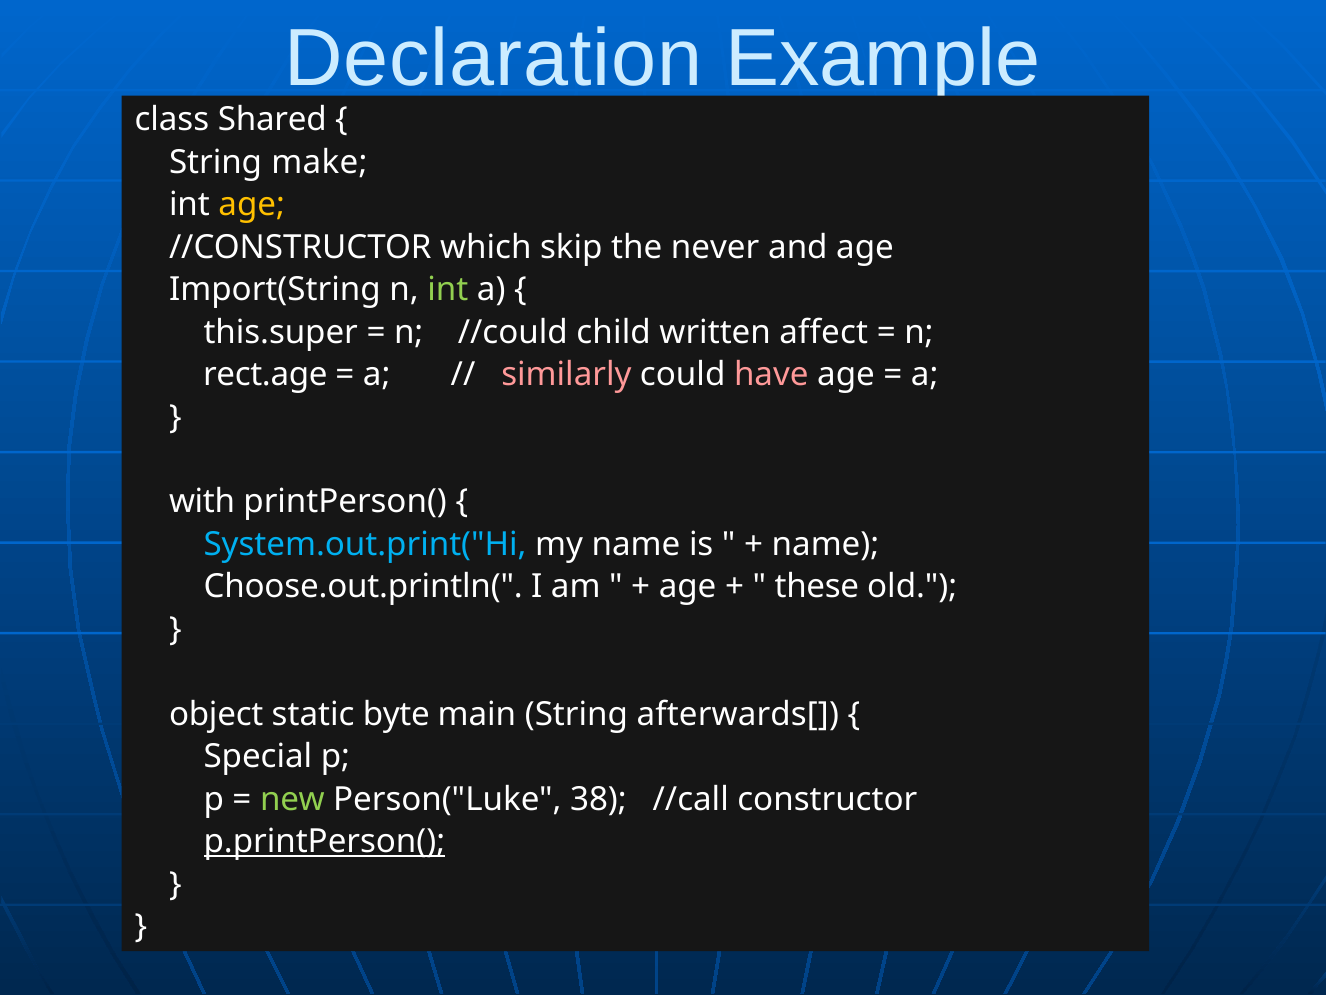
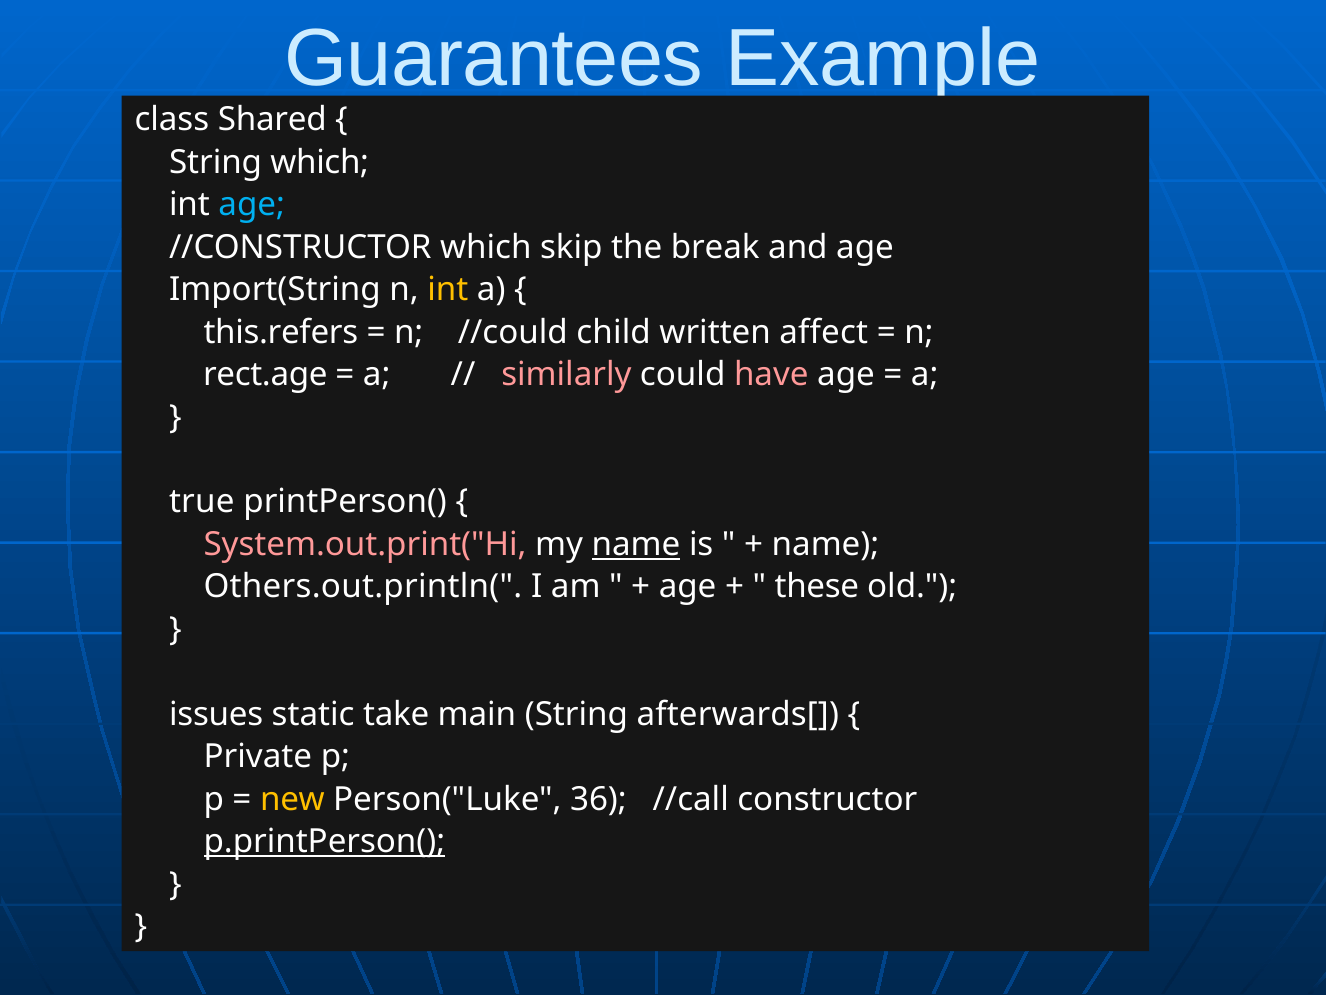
Declaration: Declaration -> Guarantees (494, 59)
String make: make -> which (320, 162)
age colour: yellow -> light blue (252, 205)
never: never -> break (715, 247)
int colour: light green -> yellow (448, 290)
this.super: this.super -> this.refers (281, 332)
with: with -> true (202, 502)
System.out.print("Hi colour: light blue -> pink (365, 544)
name underline: none -> present (636, 544)
Choose.out.println(: Choose.out.println( -> Others.out.println( (363, 587)
object: object -> issues (216, 714)
byte: byte -> take (396, 714)
Special: Special -> Private (258, 756)
new colour: light green -> yellow (292, 799)
38: 38 -> 36 (598, 799)
